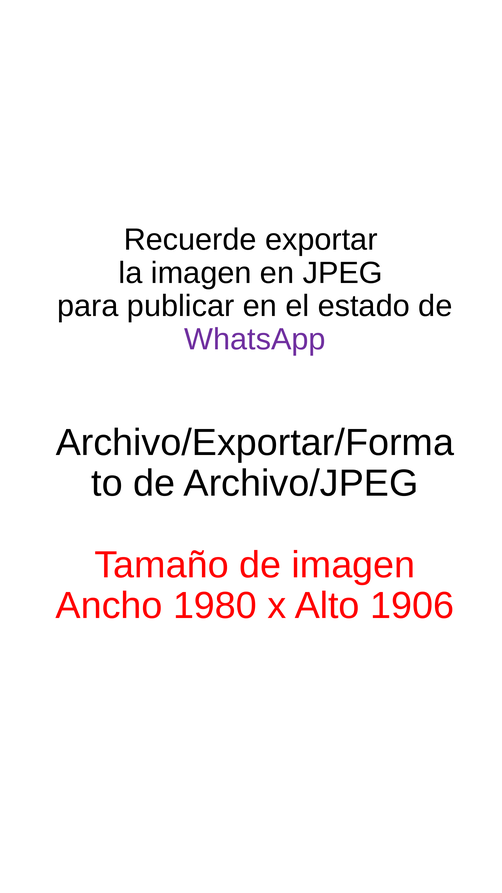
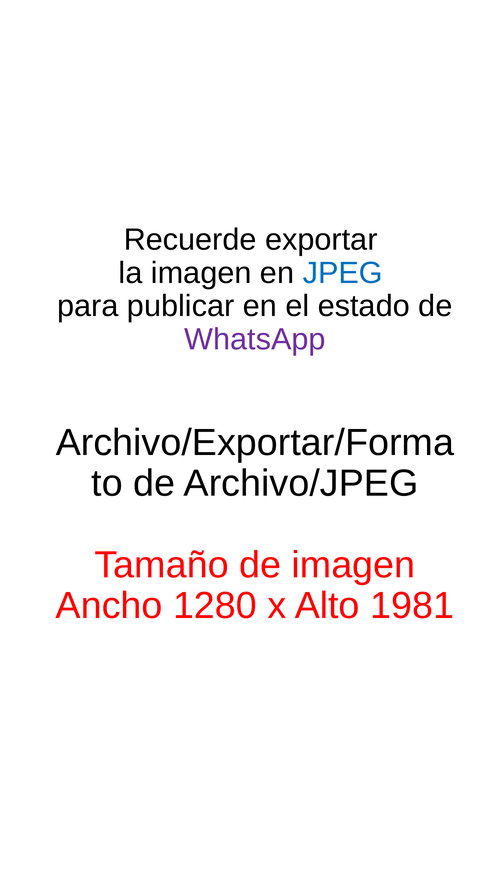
JPEG colour: black -> blue (343, 273)
1980: 1980 -> 1280 (215, 605)
1906: 1906 -> 1981 (412, 605)
